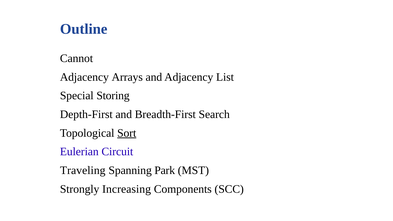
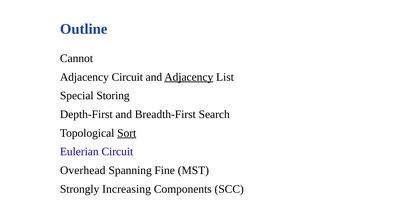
Adjacency Arrays: Arrays -> Circuit (127, 77)
Adjacency underline: none -> present (189, 77)
Traveling: Traveling -> Overhead (83, 170)
Park: Park -> Fine (165, 170)
